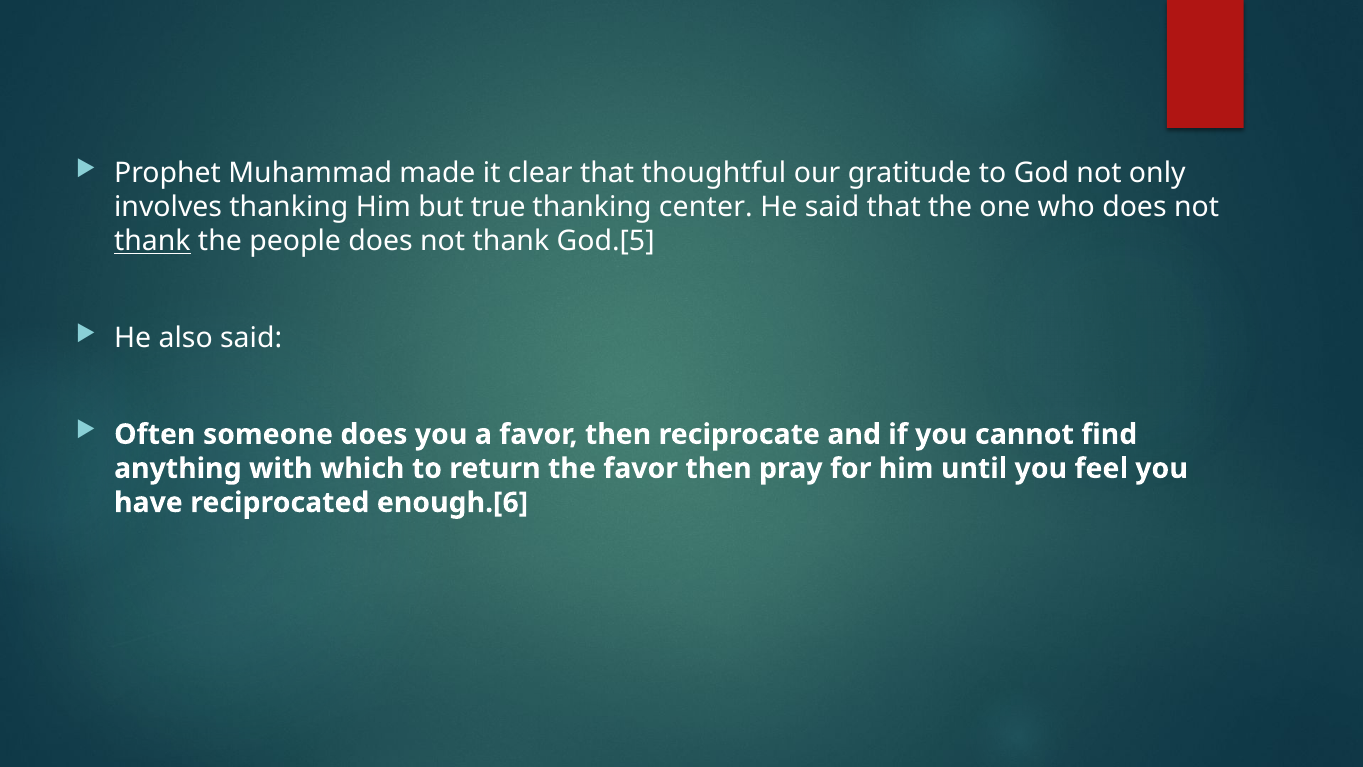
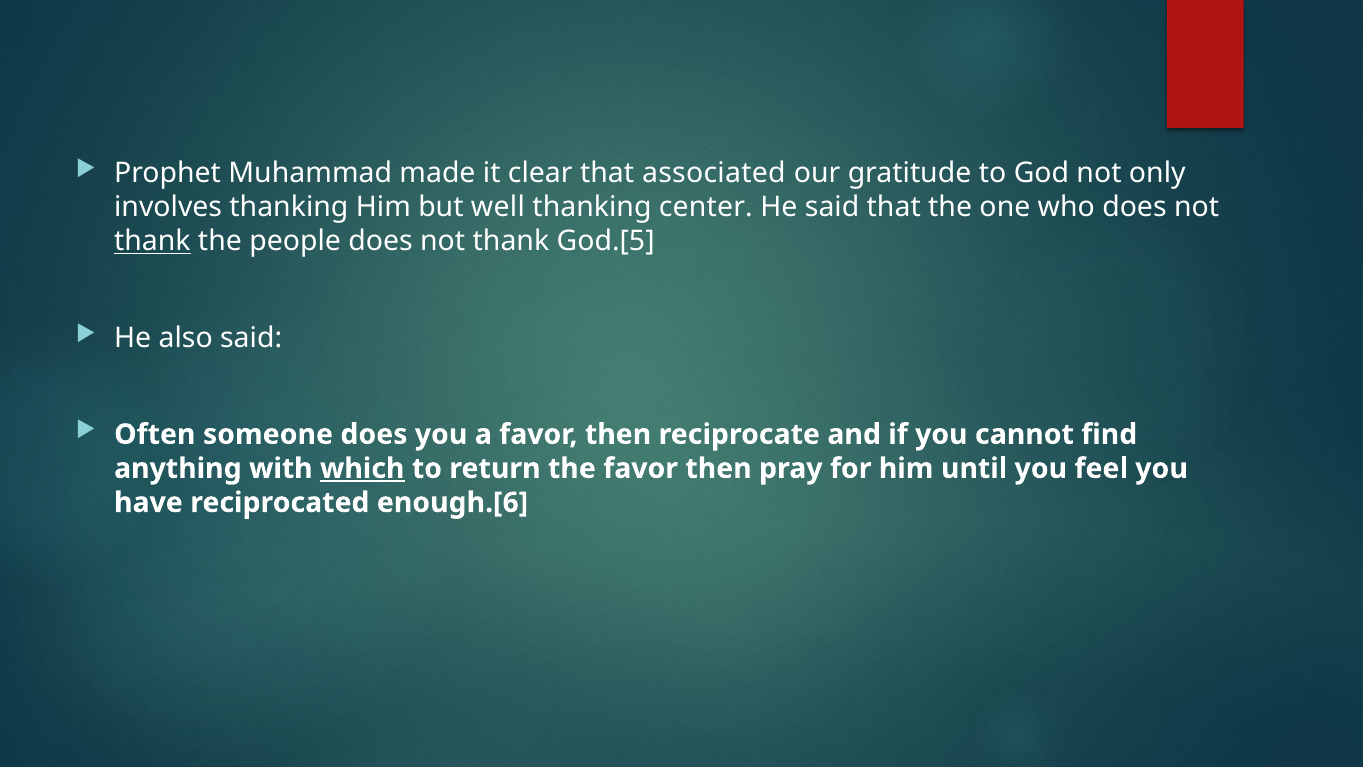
thoughtful: thoughtful -> associated (714, 173)
true: true -> well (498, 207)
which underline: none -> present (362, 468)
